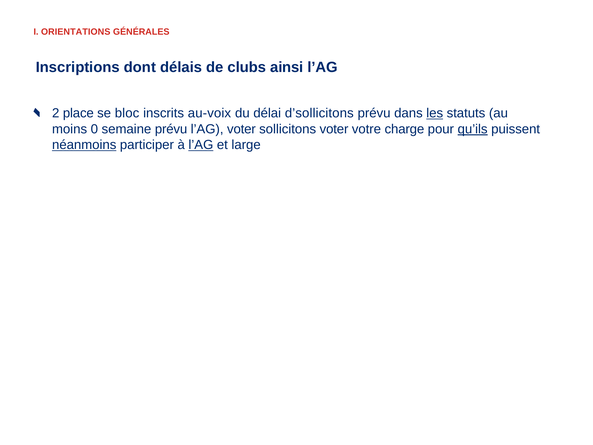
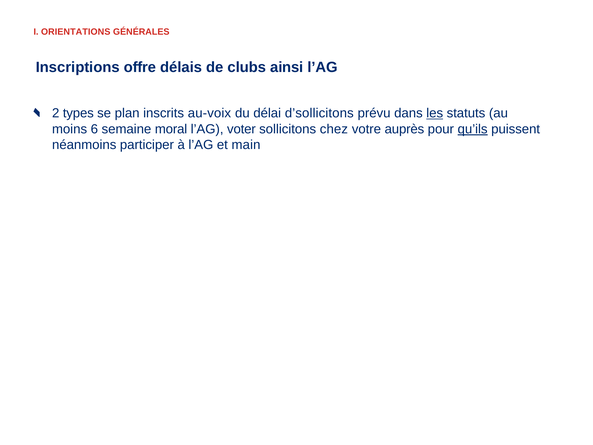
dont: dont -> offre (140, 67)
place: place -> types (78, 113)
bloc: bloc -> plan (127, 113)
0: 0 -> 6 (94, 129)
semaine prévu: prévu -> moral (171, 129)
sollicitons voter: voter -> chez (334, 129)
charge: charge -> auprès (404, 129)
néanmoins underline: present -> none (84, 145)
l’AG underline: present -> none (201, 145)
large: large -> main (246, 145)
